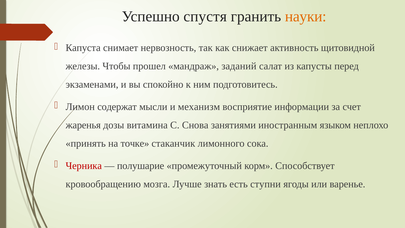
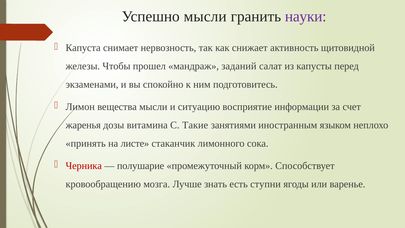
Успешно спустя: спустя -> мысли (205, 17)
науки colour: orange -> purple (306, 17)
содержат: содержат -> вещества (117, 107)
механизм: механизм -> ситуацию (199, 107)
Снова: Снова -> Такие (195, 125)
точке: точке -> листе (135, 143)
